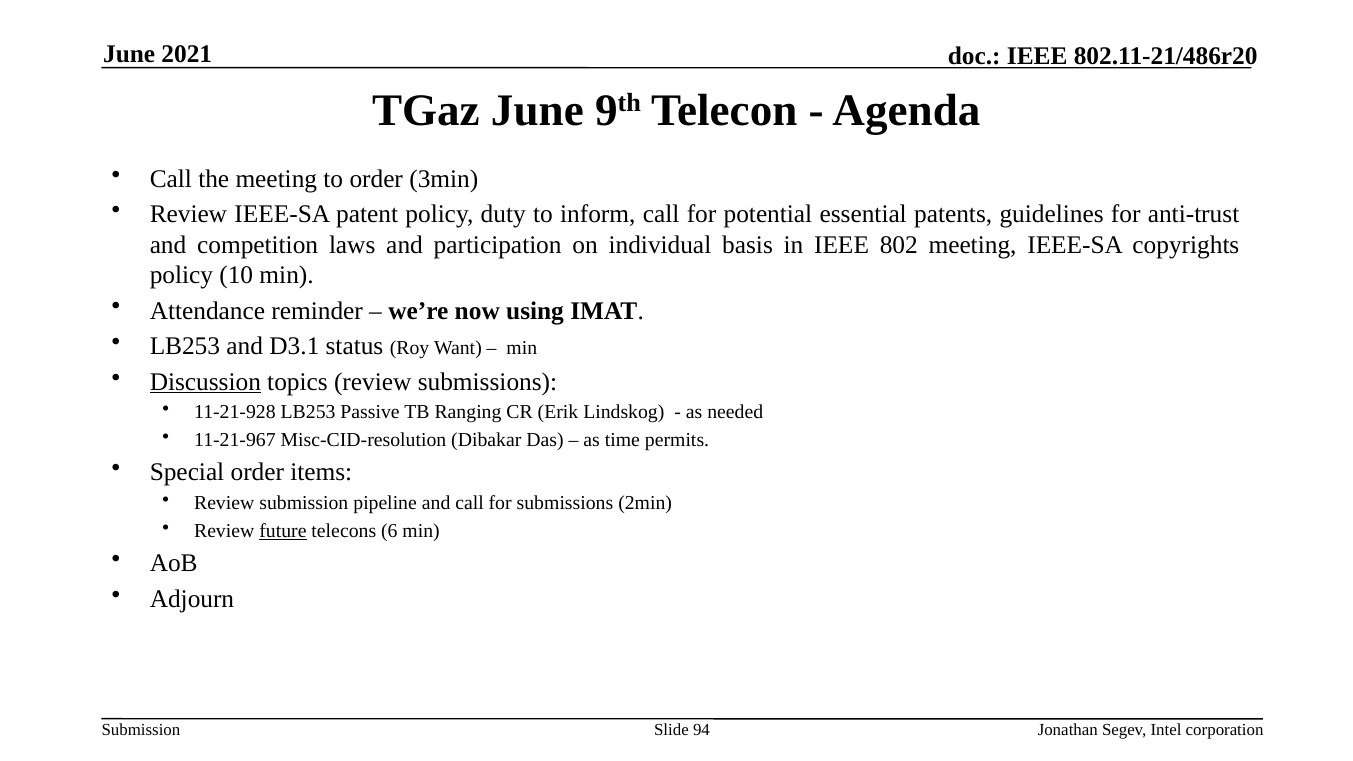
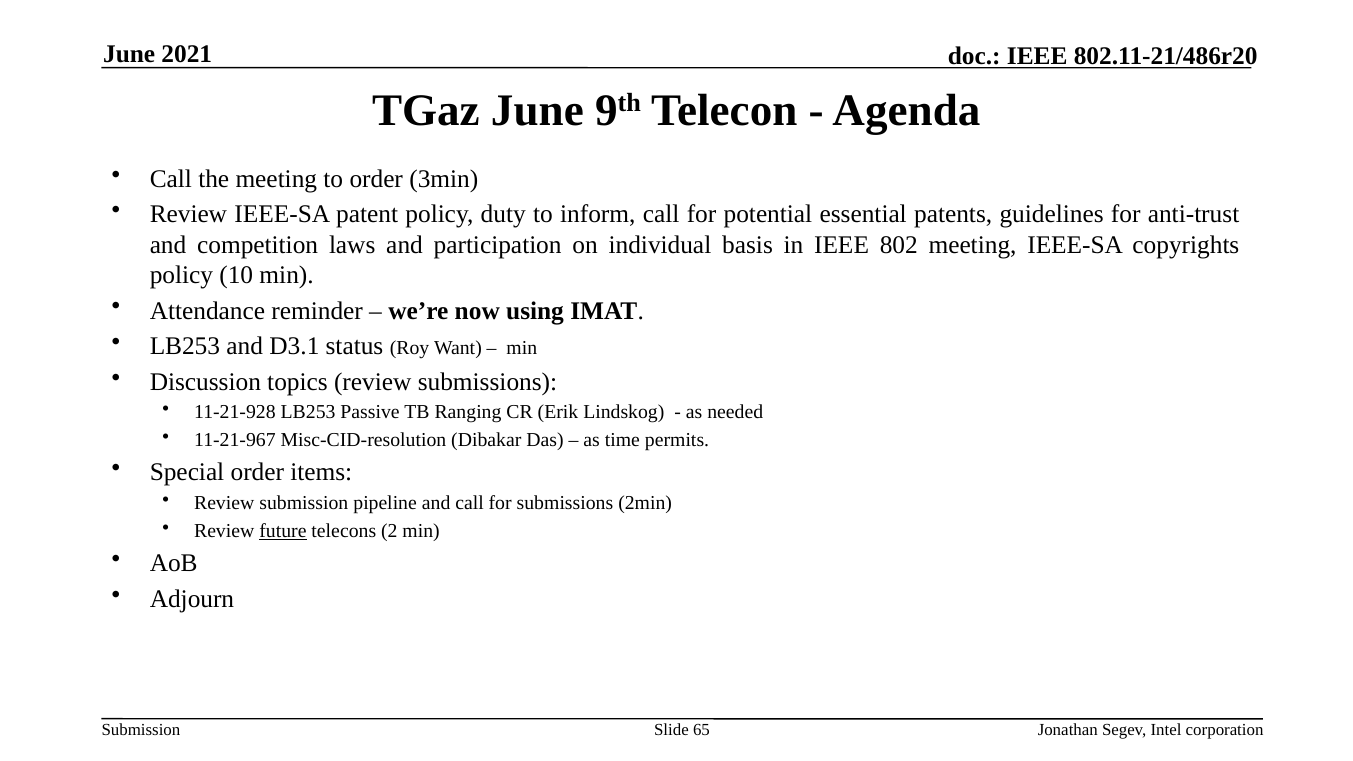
Discussion underline: present -> none (205, 382)
6: 6 -> 2 (389, 531)
94: 94 -> 65 (701, 730)
